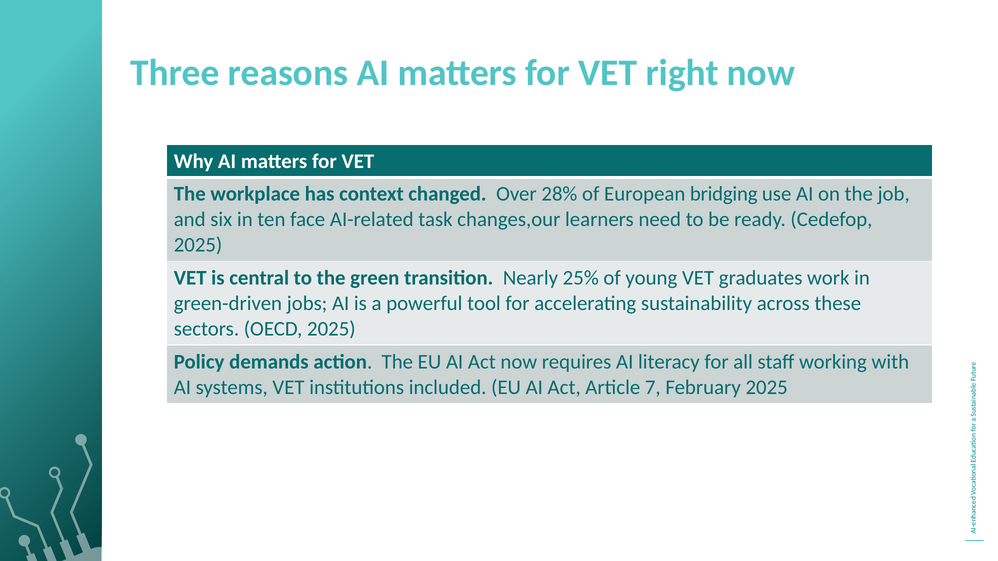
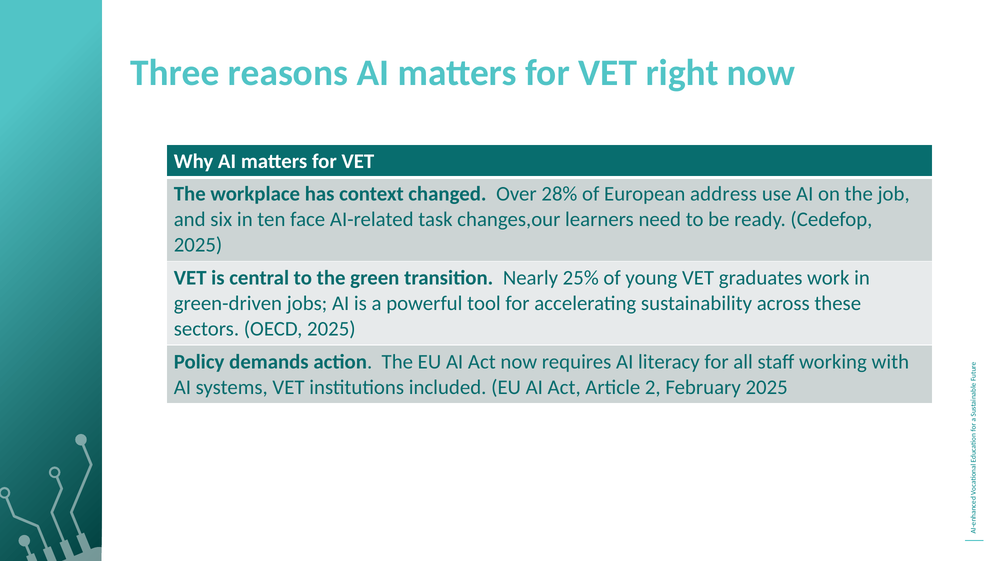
bridging: bridging -> address (724, 194)
7: 7 -> 2 (653, 388)
